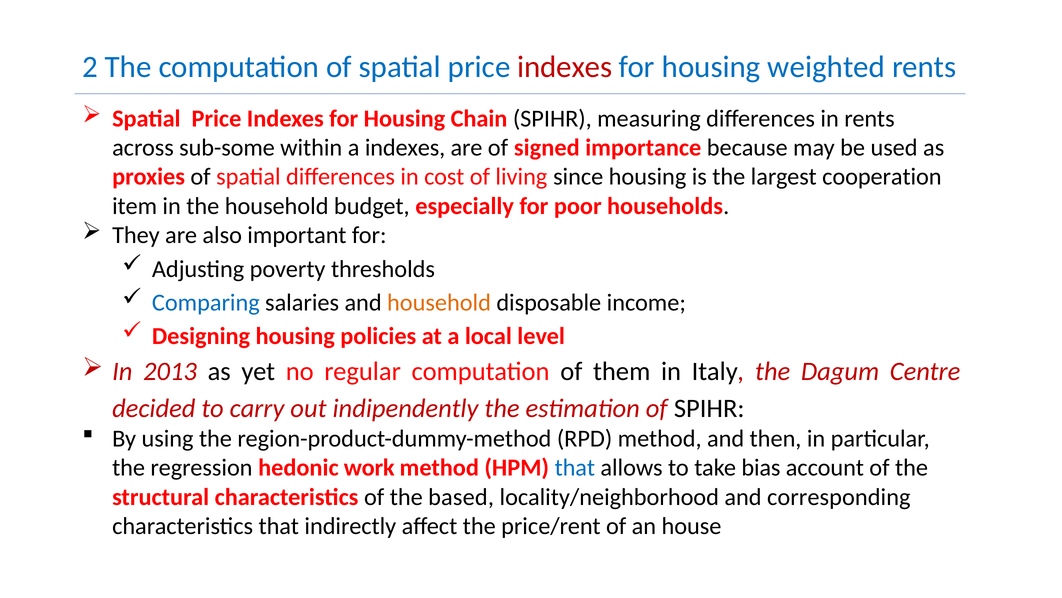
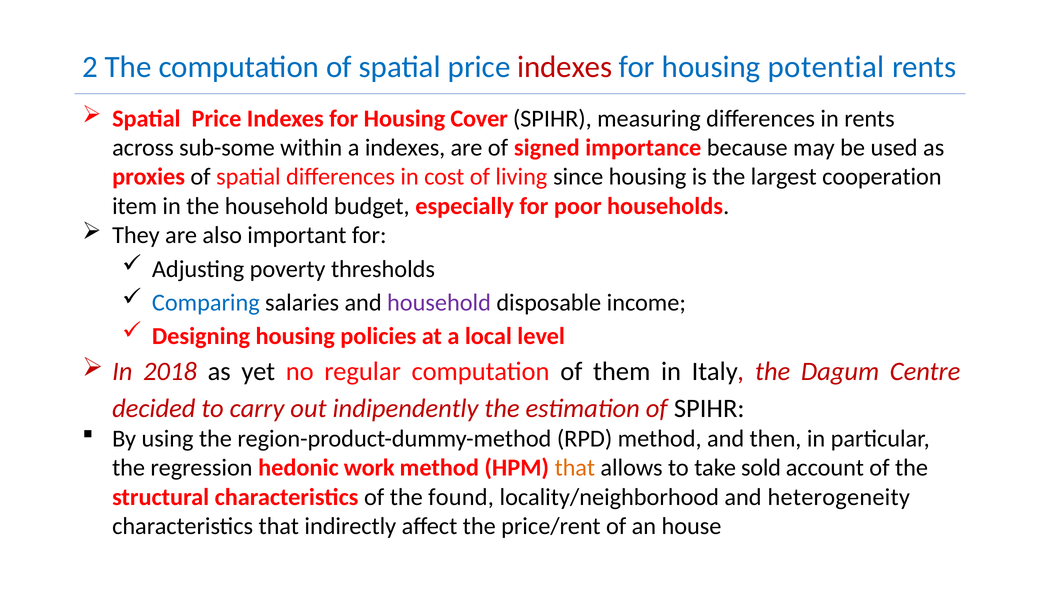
weighted: weighted -> potential (826, 67)
Chain: Chain -> Cover (479, 118)
household colour: orange -> purple (439, 302)
2013: 2013 -> 2018 (170, 371)
that colour: blue -> orange (575, 467)
bias: bias -> sold (761, 467)
based: based -> found (461, 497)
corresponding: corresponding -> heterogeneity (839, 497)
